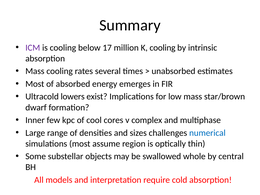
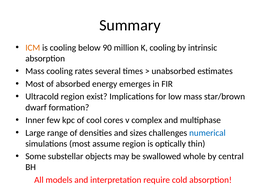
ICM colour: purple -> orange (33, 48)
17: 17 -> 90 (107, 48)
Ultracold lowers: lowers -> region (73, 97)
